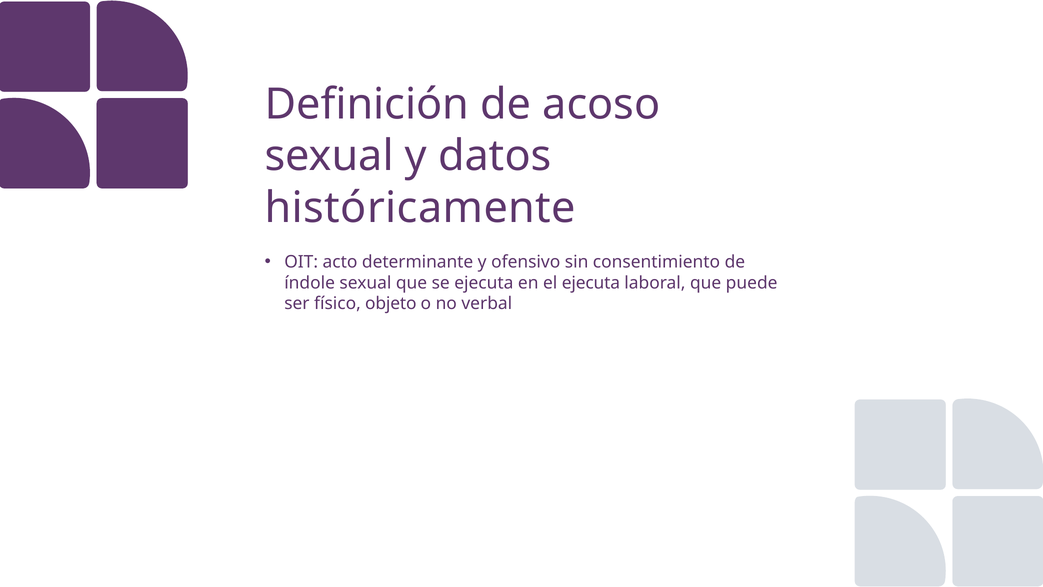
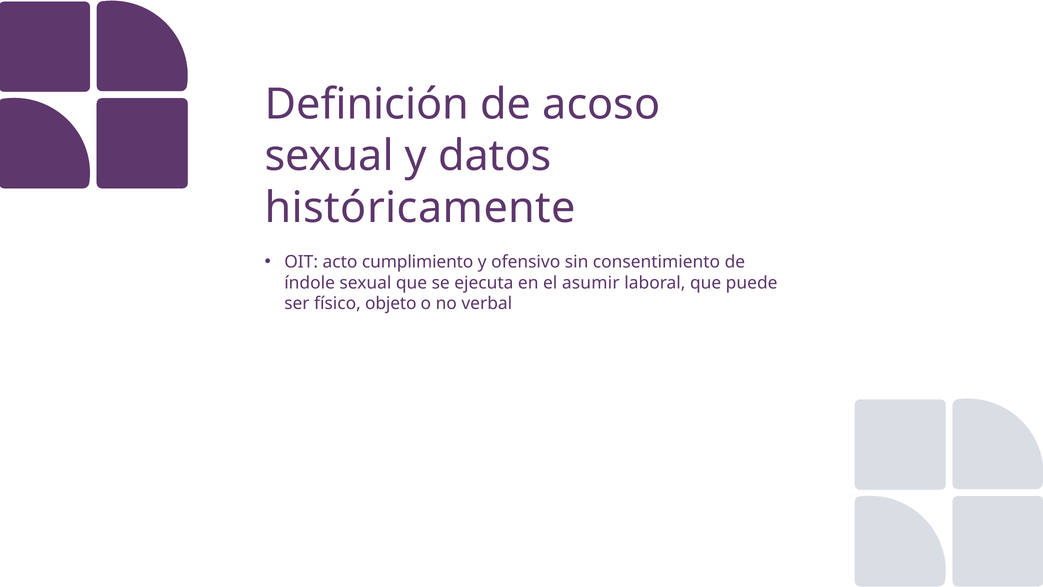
determinante: determinante -> cumplimiento (418, 262)
el ejecuta: ejecuta -> asumir (591, 283)
